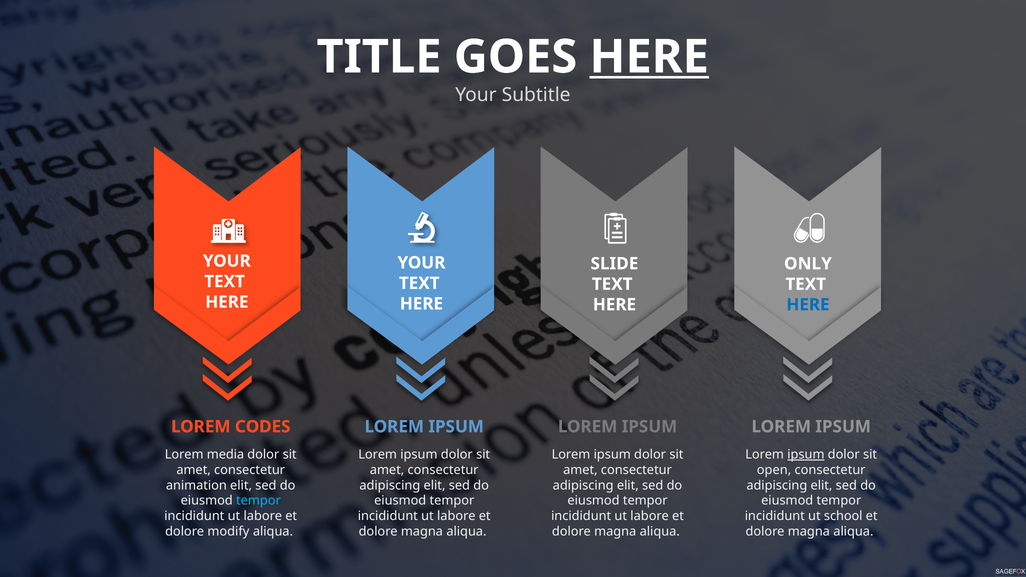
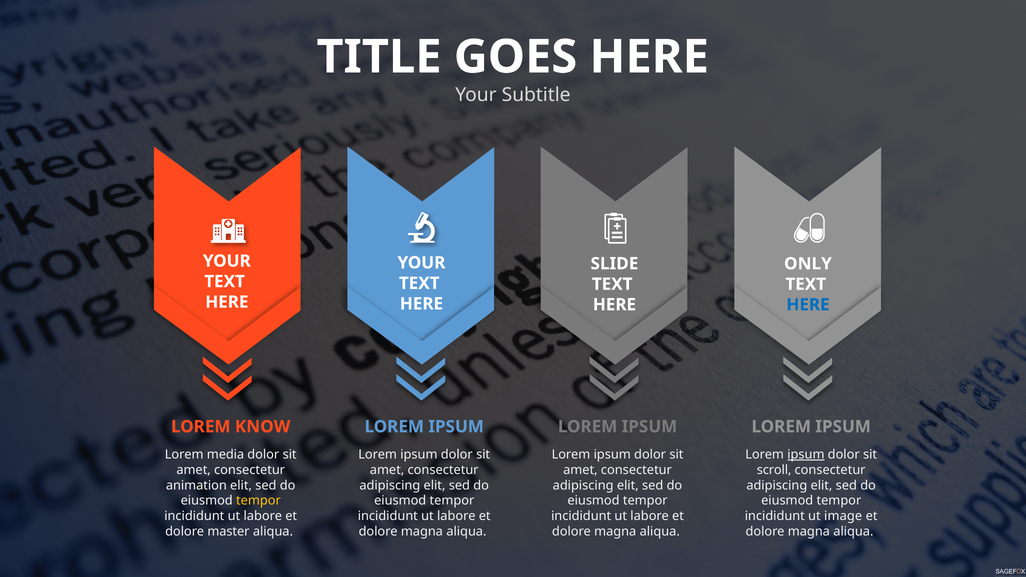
HERE underline: present -> none (649, 57)
CODES: CODES -> KNOW (263, 427)
open: open -> scroll (774, 470)
tempor colour: light blue -> yellow (258, 501)
school: school -> image (843, 516)
modify: modify -> master (228, 532)
